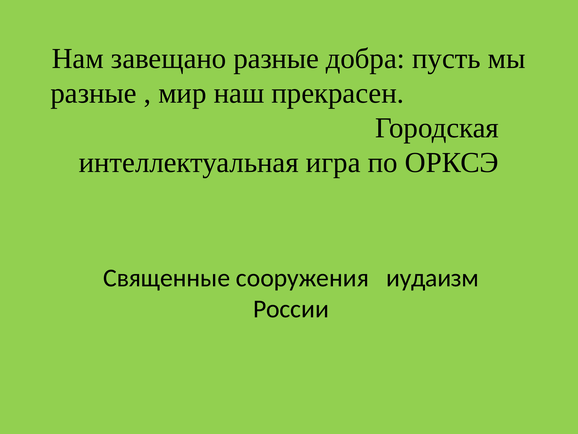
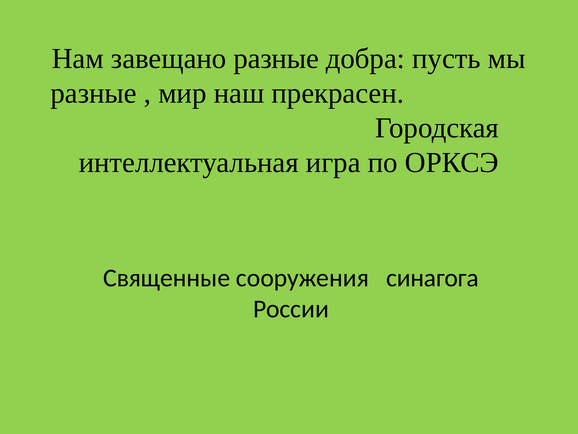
иудаизм: иудаизм -> синагога (433, 278)
